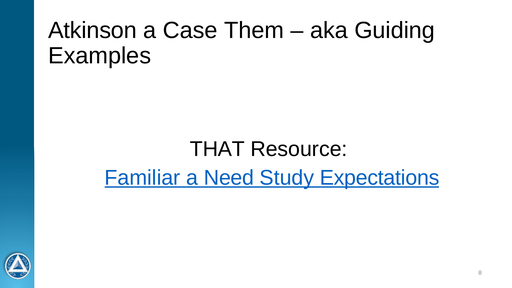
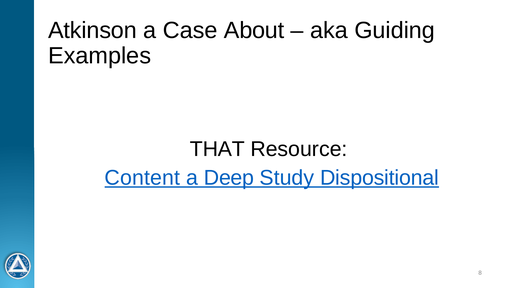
Them: Them -> About (254, 30)
Familiar: Familiar -> Content (142, 178)
Need: Need -> Deep (229, 178)
Expectations: Expectations -> Dispositional (380, 178)
